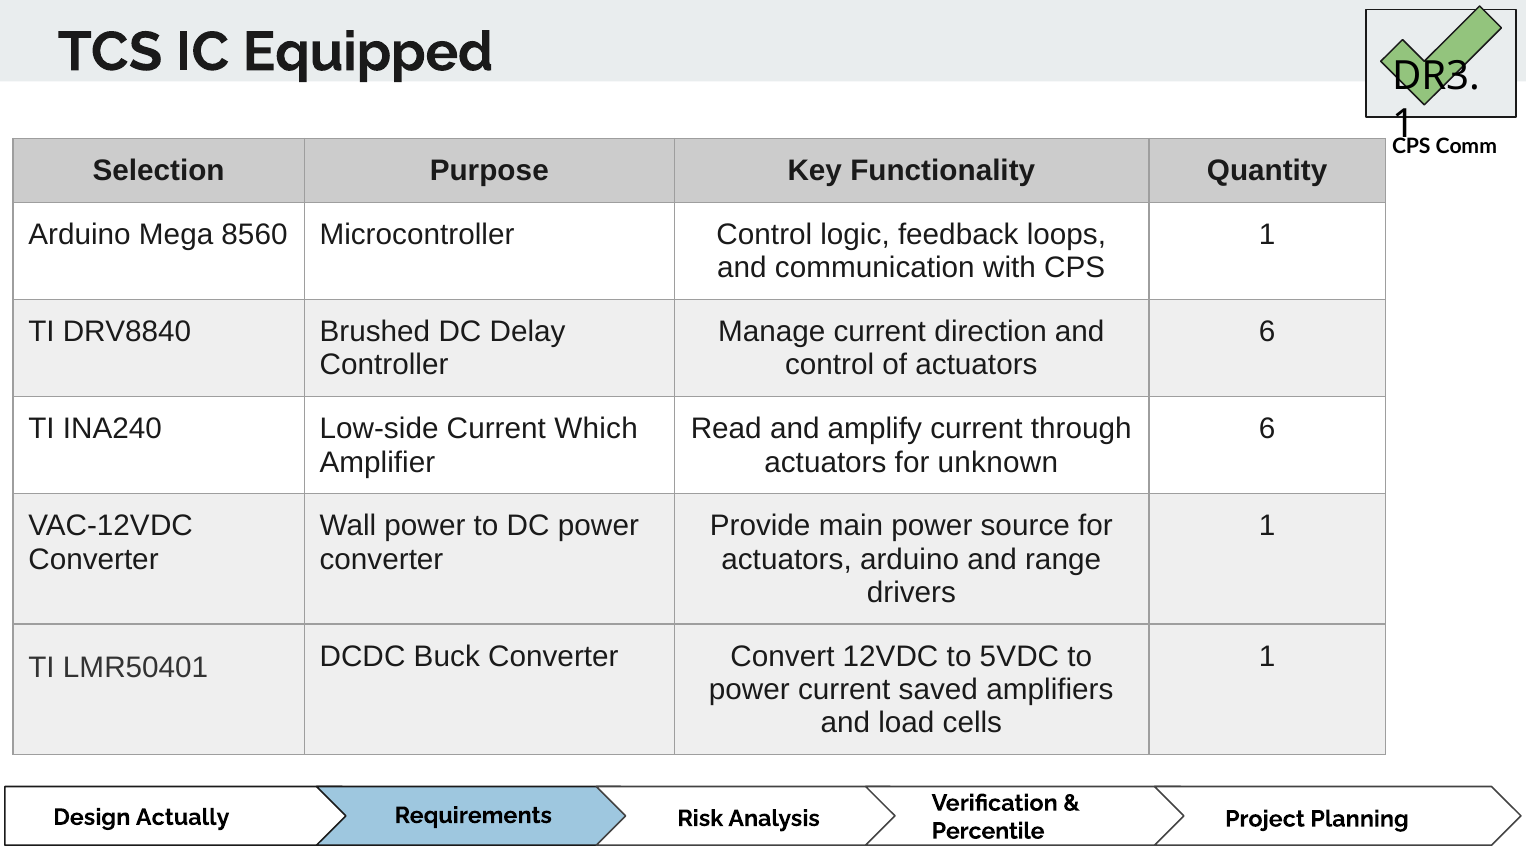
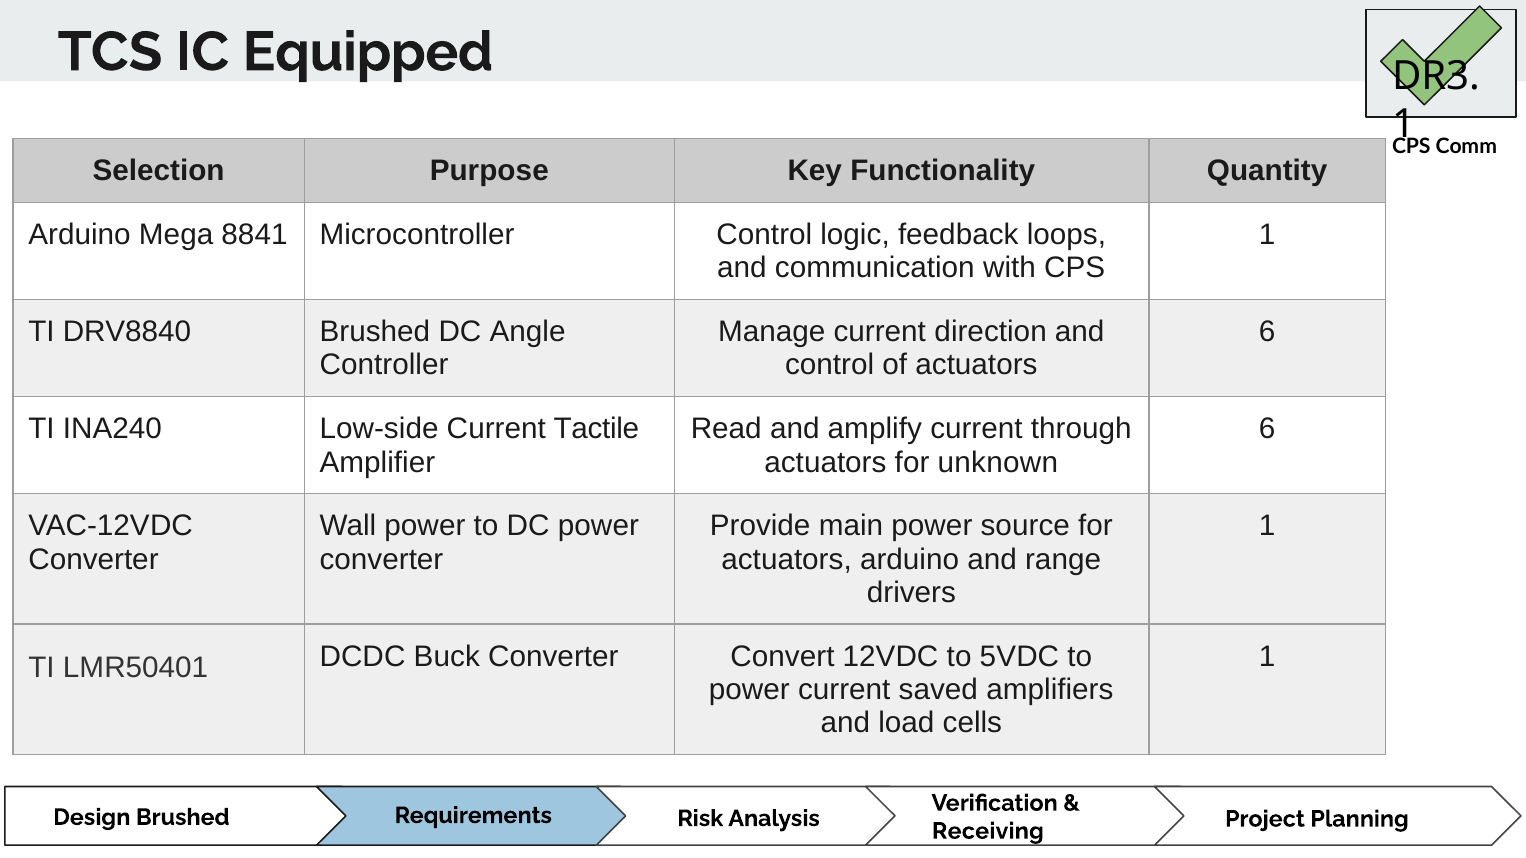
8560: 8560 -> 8841 (254, 235)
Delay: Delay -> Angle (528, 332)
Which: Which -> Tactile (596, 429)
Design Actually: Actually -> Brushed (183, 818)
Percentile: Percentile -> Receiving (988, 831)
